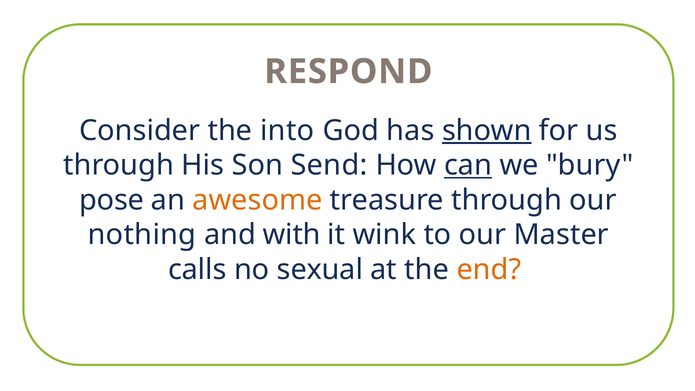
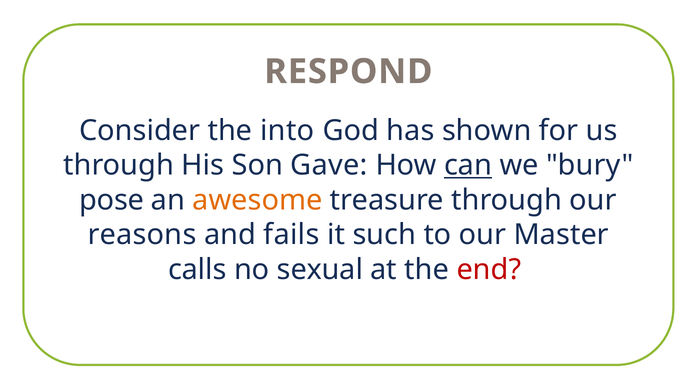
shown underline: present -> none (487, 131)
Send: Send -> Gave (329, 165)
nothing: nothing -> reasons (142, 235)
with: with -> fails (291, 235)
wink: wink -> such (384, 235)
end colour: orange -> red (489, 270)
